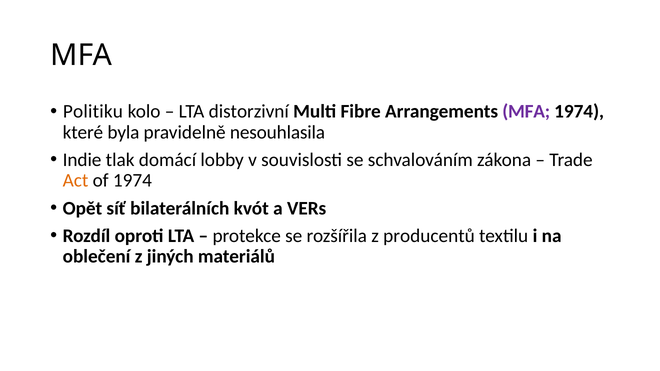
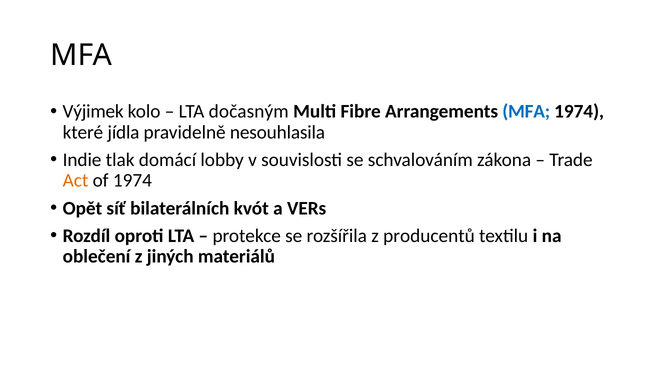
Politiku: Politiku -> Výjimek (93, 112)
distorzivní: distorzivní -> dočasným (249, 112)
MFA colour: purple -> blue (526, 112)
byla: byla -> jídla (123, 132)
